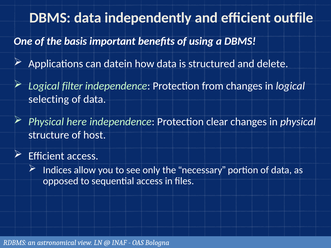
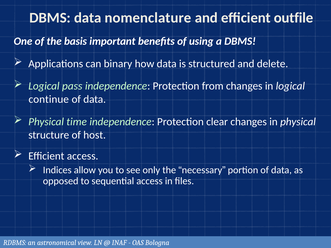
independently: independently -> nomenclature (148, 18)
datein: datein -> binary (118, 64)
filter: filter -> pass (72, 86)
selecting: selecting -> continue (49, 99)
here: here -> time (77, 122)
